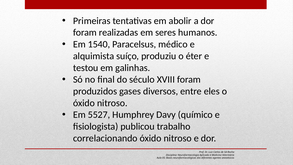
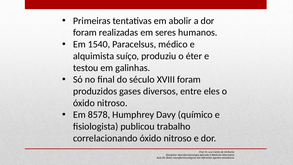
5527: 5527 -> 8578 (99, 115)
